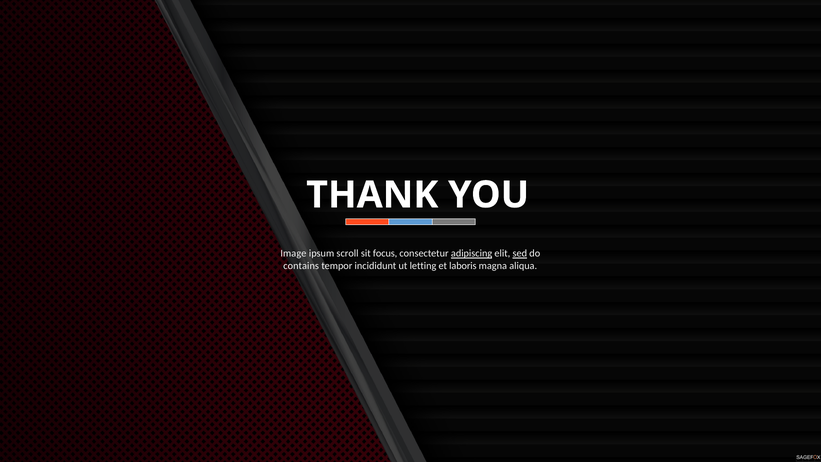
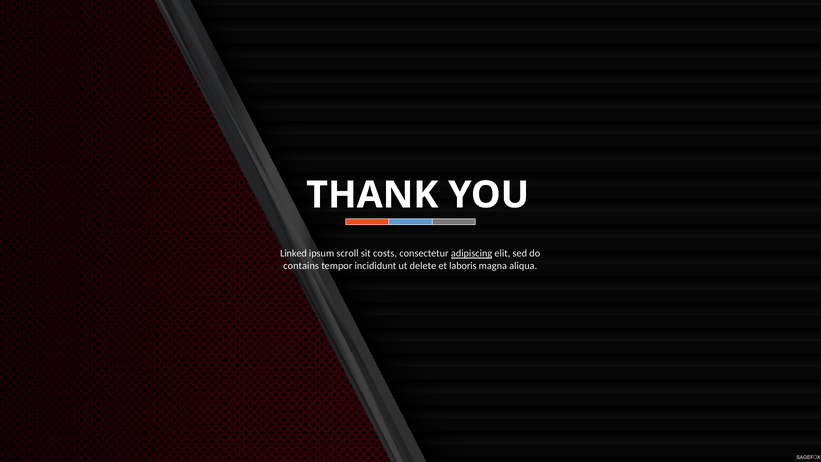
Image: Image -> Linked (294, 253)
focus: focus -> costs (385, 253)
sed underline: present -> none (520, 253)
letting: letting -> delete (423, 266)
